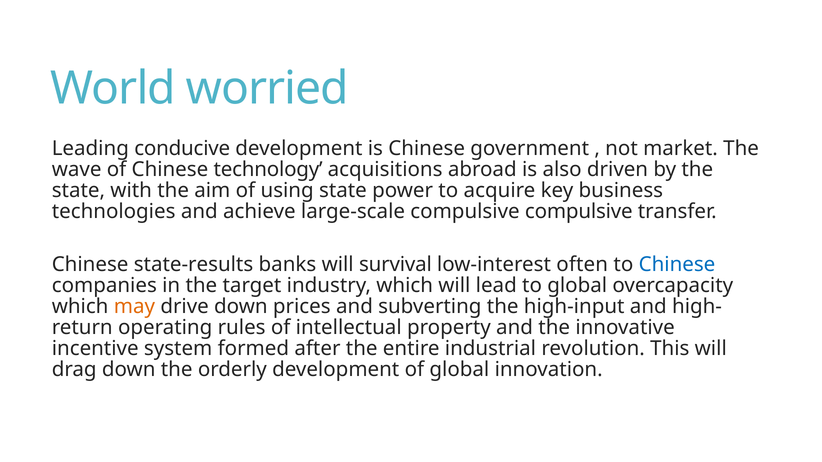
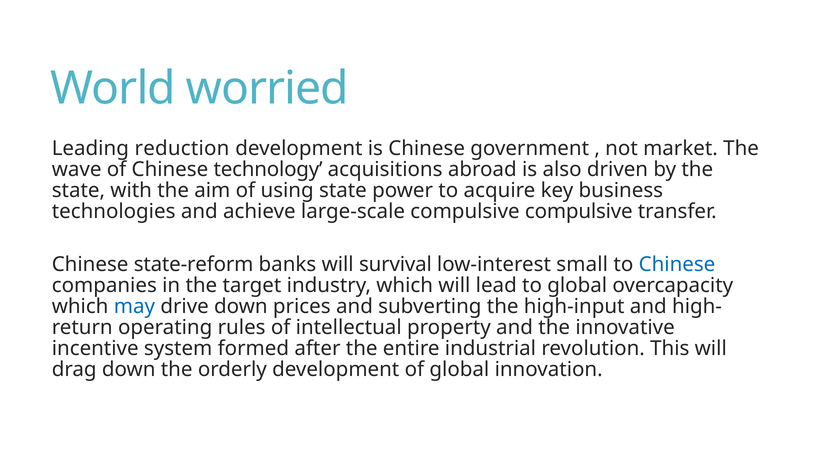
conducive: conducive -> reduction (182, 149)
state-results: state-results -> state-reform (194, 265)
often: often -> small (582, 265)
may colour: orange -> blue (134, 307)
